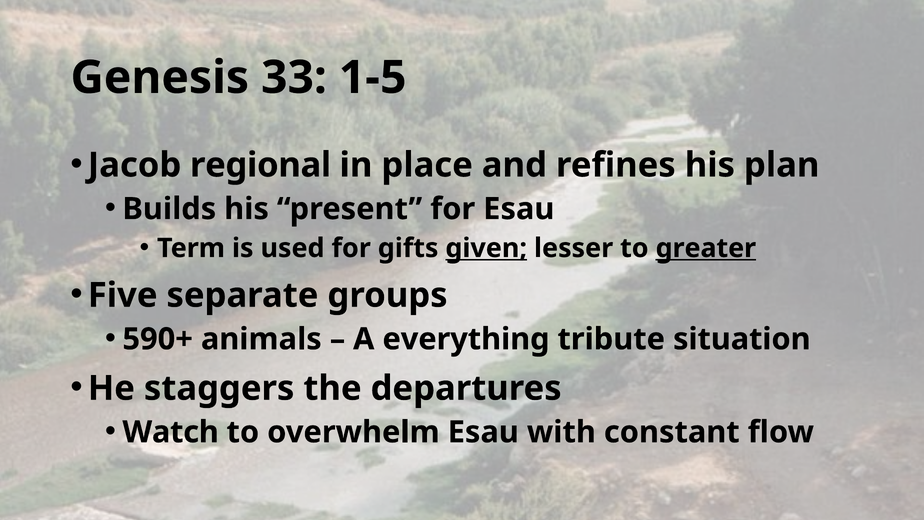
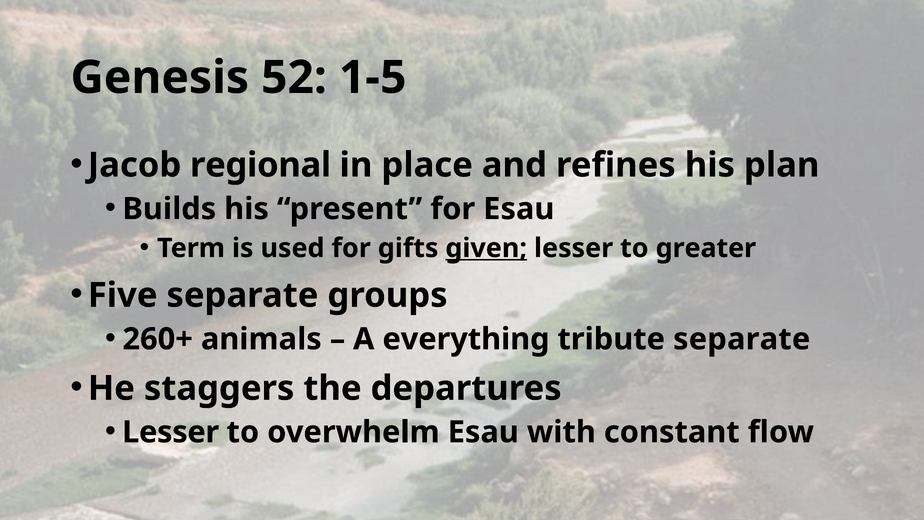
33: 33 -> 52 (294, 78)
greater underline: present -> none (706, 248)
590+: 590+ -> 260+ (158, 339)
tribute situation: situation -> separate (742, 339)
Watch: Watch -> Lesser (171, 432)
